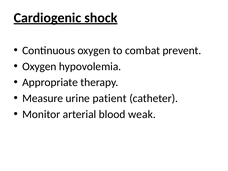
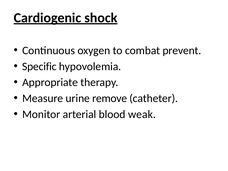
Oxygen: Oxygen -> Specific (39, 66)
patient: patient -> remove (110, 98)
